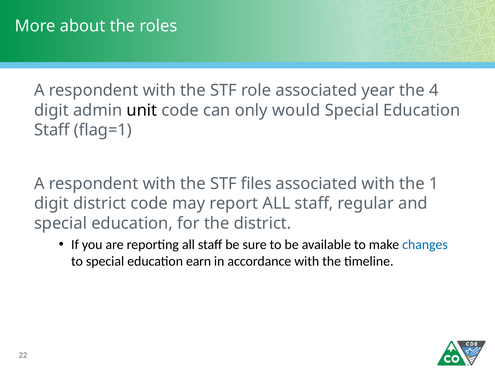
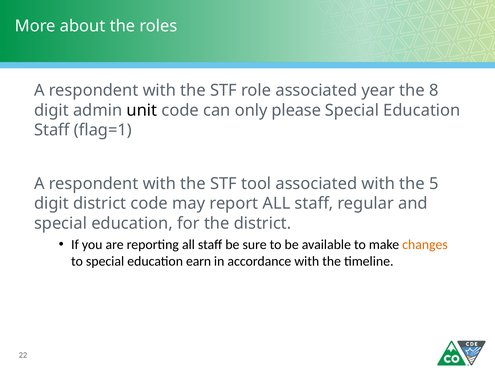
4: 4 -> 8 (434, 90)
would: would -> please (296, 110)
files: files -> tool (256, 183)
1: 1 -> 5 (434, 183)
changes colour: blue -> orange (425, 244)
